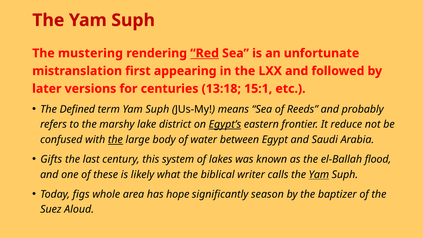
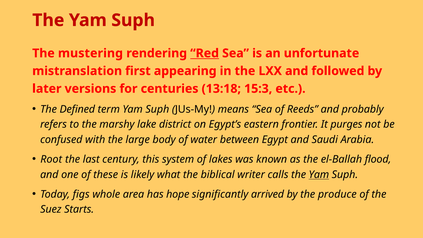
15:1: 15:1 -> 15:3 (258, 89)
Egypt’s underline: present -> none (225, 124)
reduce: reduce -> purges (346, 124)
the underline: present -> none (115, 140)
Gifts: Gifts -> Root (51, 159)
season: season -> arrived (268, 194)
baptizer: baptizer -> produce (337, 194)
Aloud: Aloud -> Starts (79, 209)
